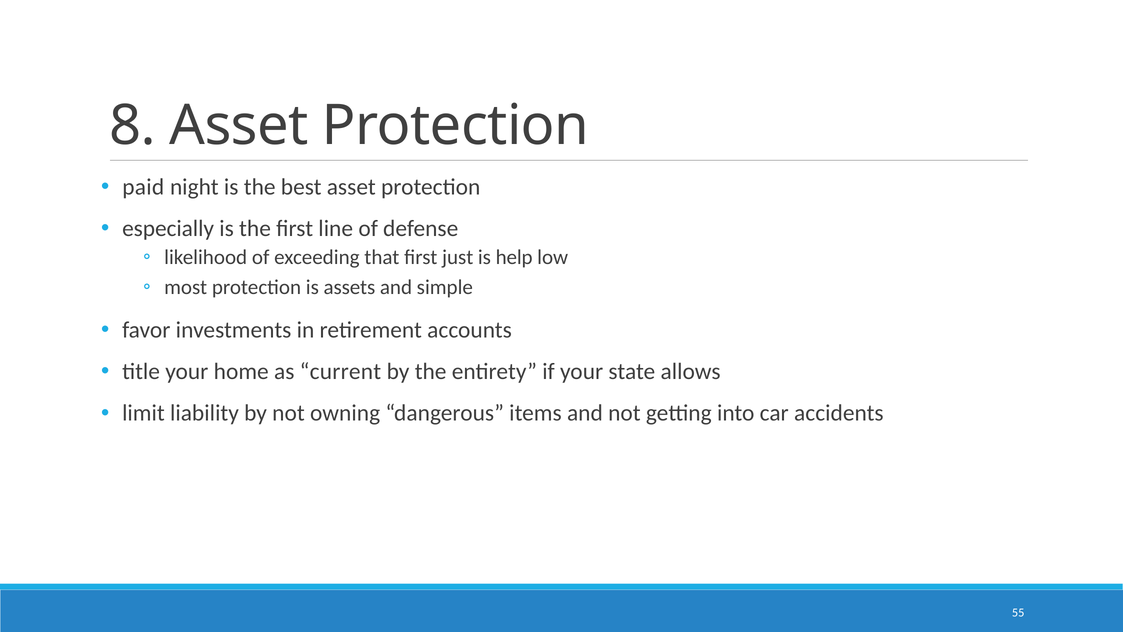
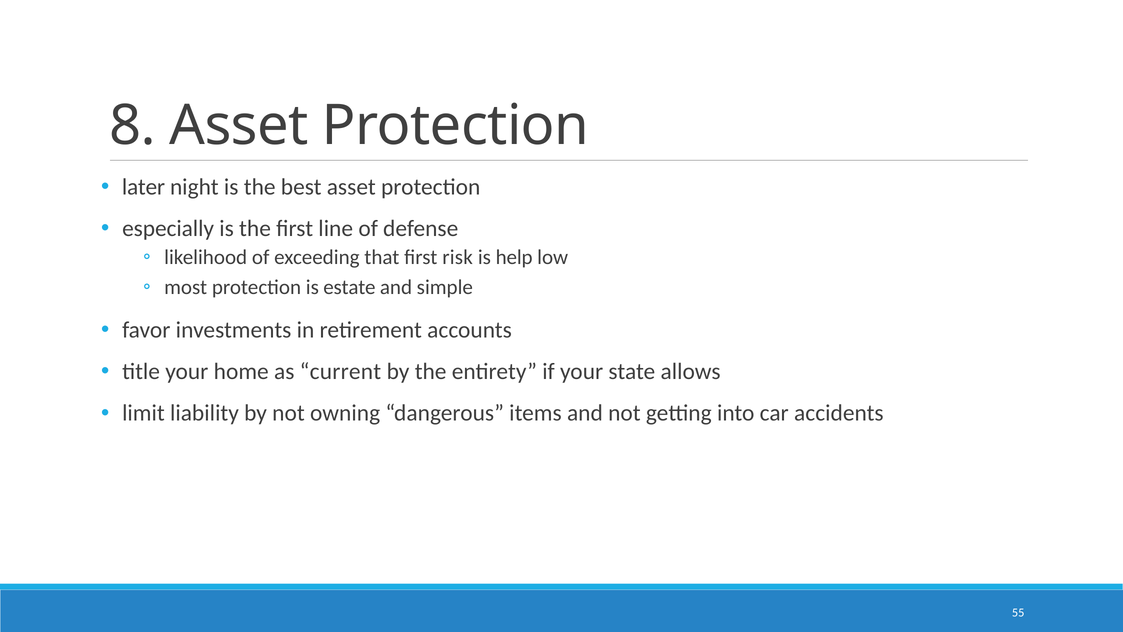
paid: paid -> later (144, 187)
just: just -> risk (458, 257)
assets: assets -> estate (349, 287)
